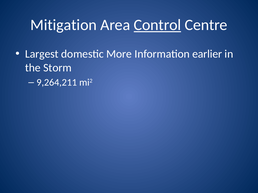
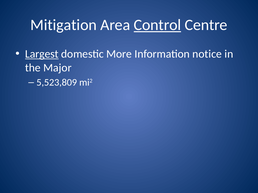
Largest underline: none -> present (42, 54)
earlier: earlier -> notice (207, 54)
Storm: Storm -> Major (57, 68)
9,264,211: 9,264,211 -> 5,523,809 (57, 83)
